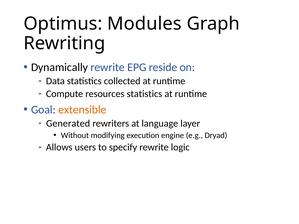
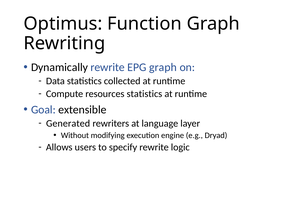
Modules: Modules -> Function (144, 24)
EPG reside: reside -> graph (163, 67)
extensible colour: orange -> black (82, 110)
